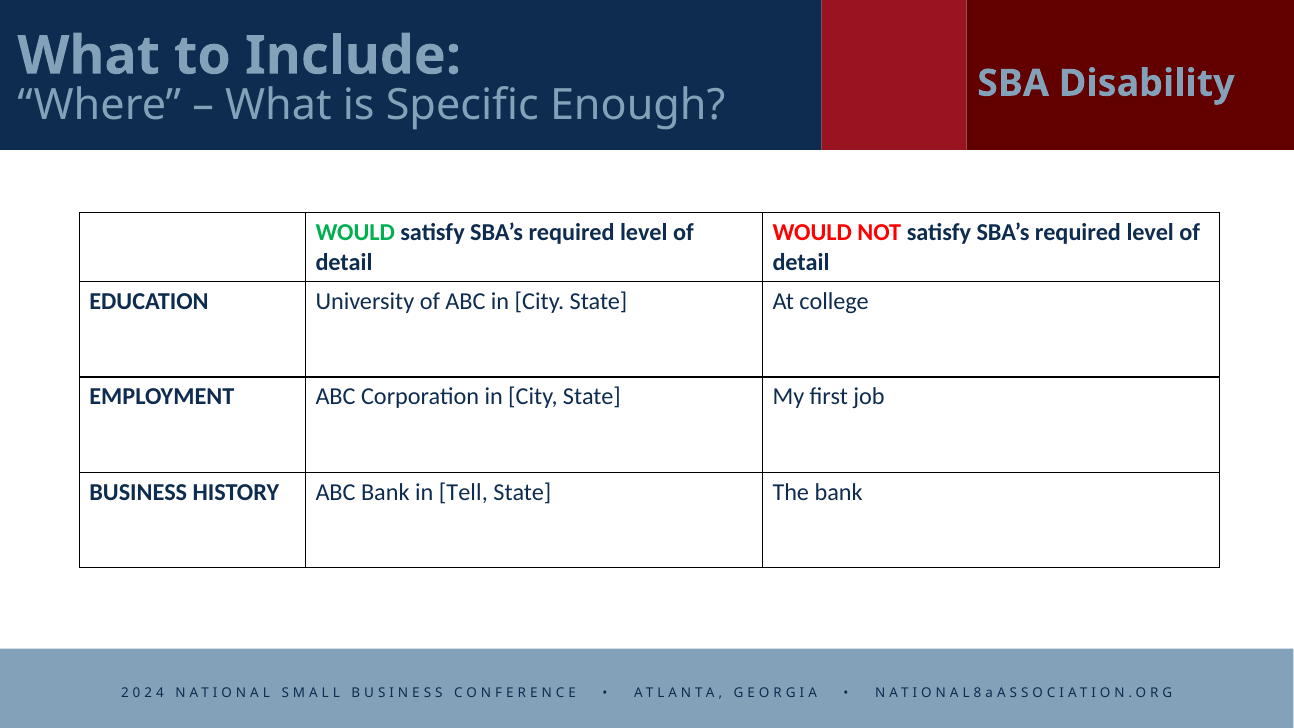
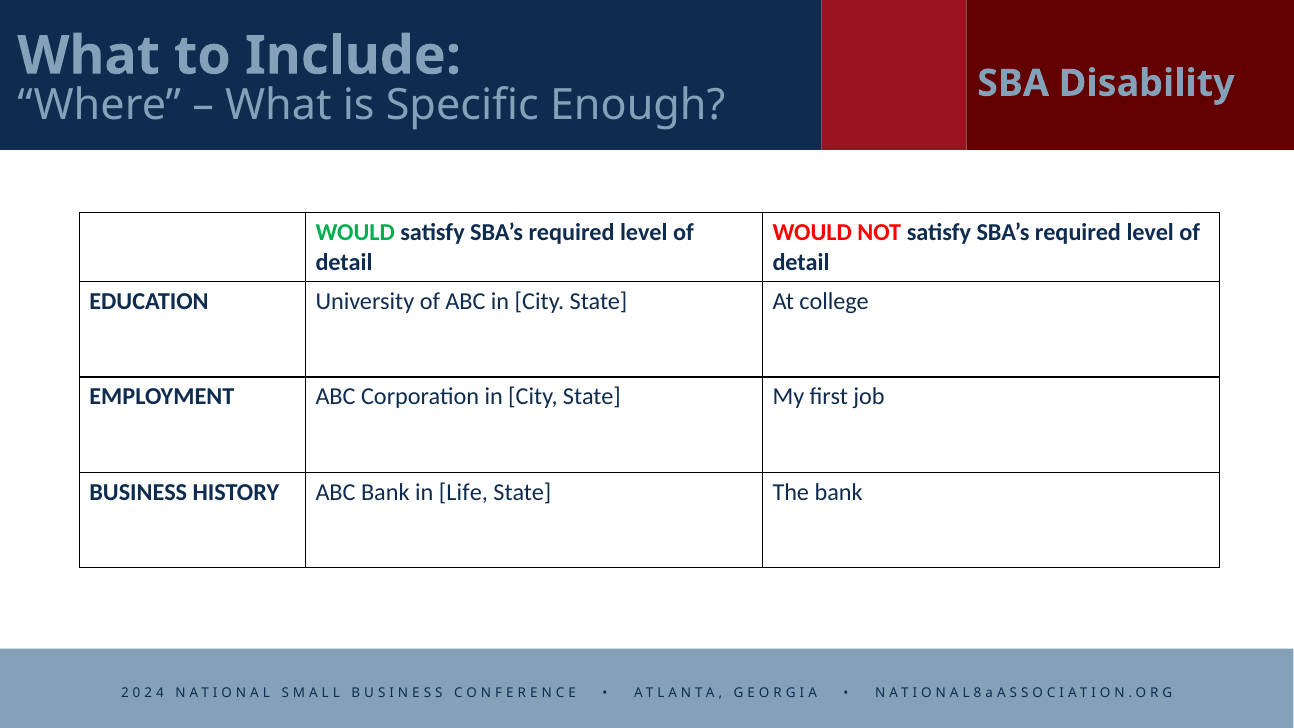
Tell: Tell -> Life (463, 492)
